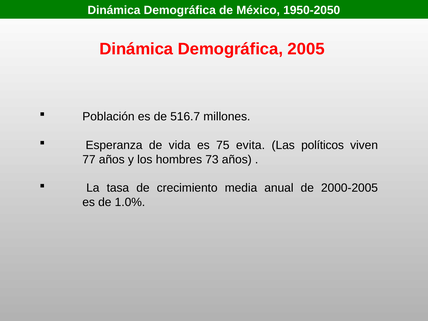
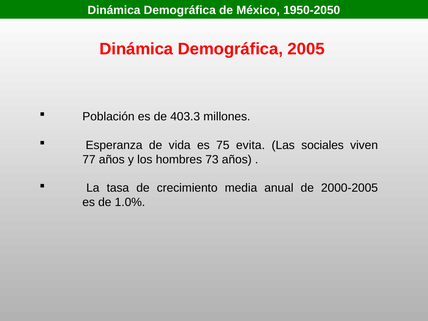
516.7: 516.7 -> 403.3 (185, 117)
políticos: políticos -> sociales (323, 145)
